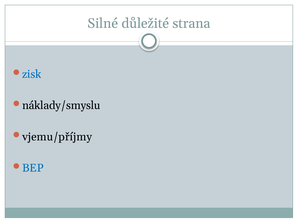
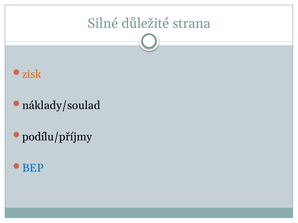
zisk colour: blue -> orange (32, 74)
náklady/smyslu: náklady/smyslu -> náklady/soulad (61, 106)
vjemu/příjmy: vjemu/příjmy -> podílu/příjmy (57, 137)
